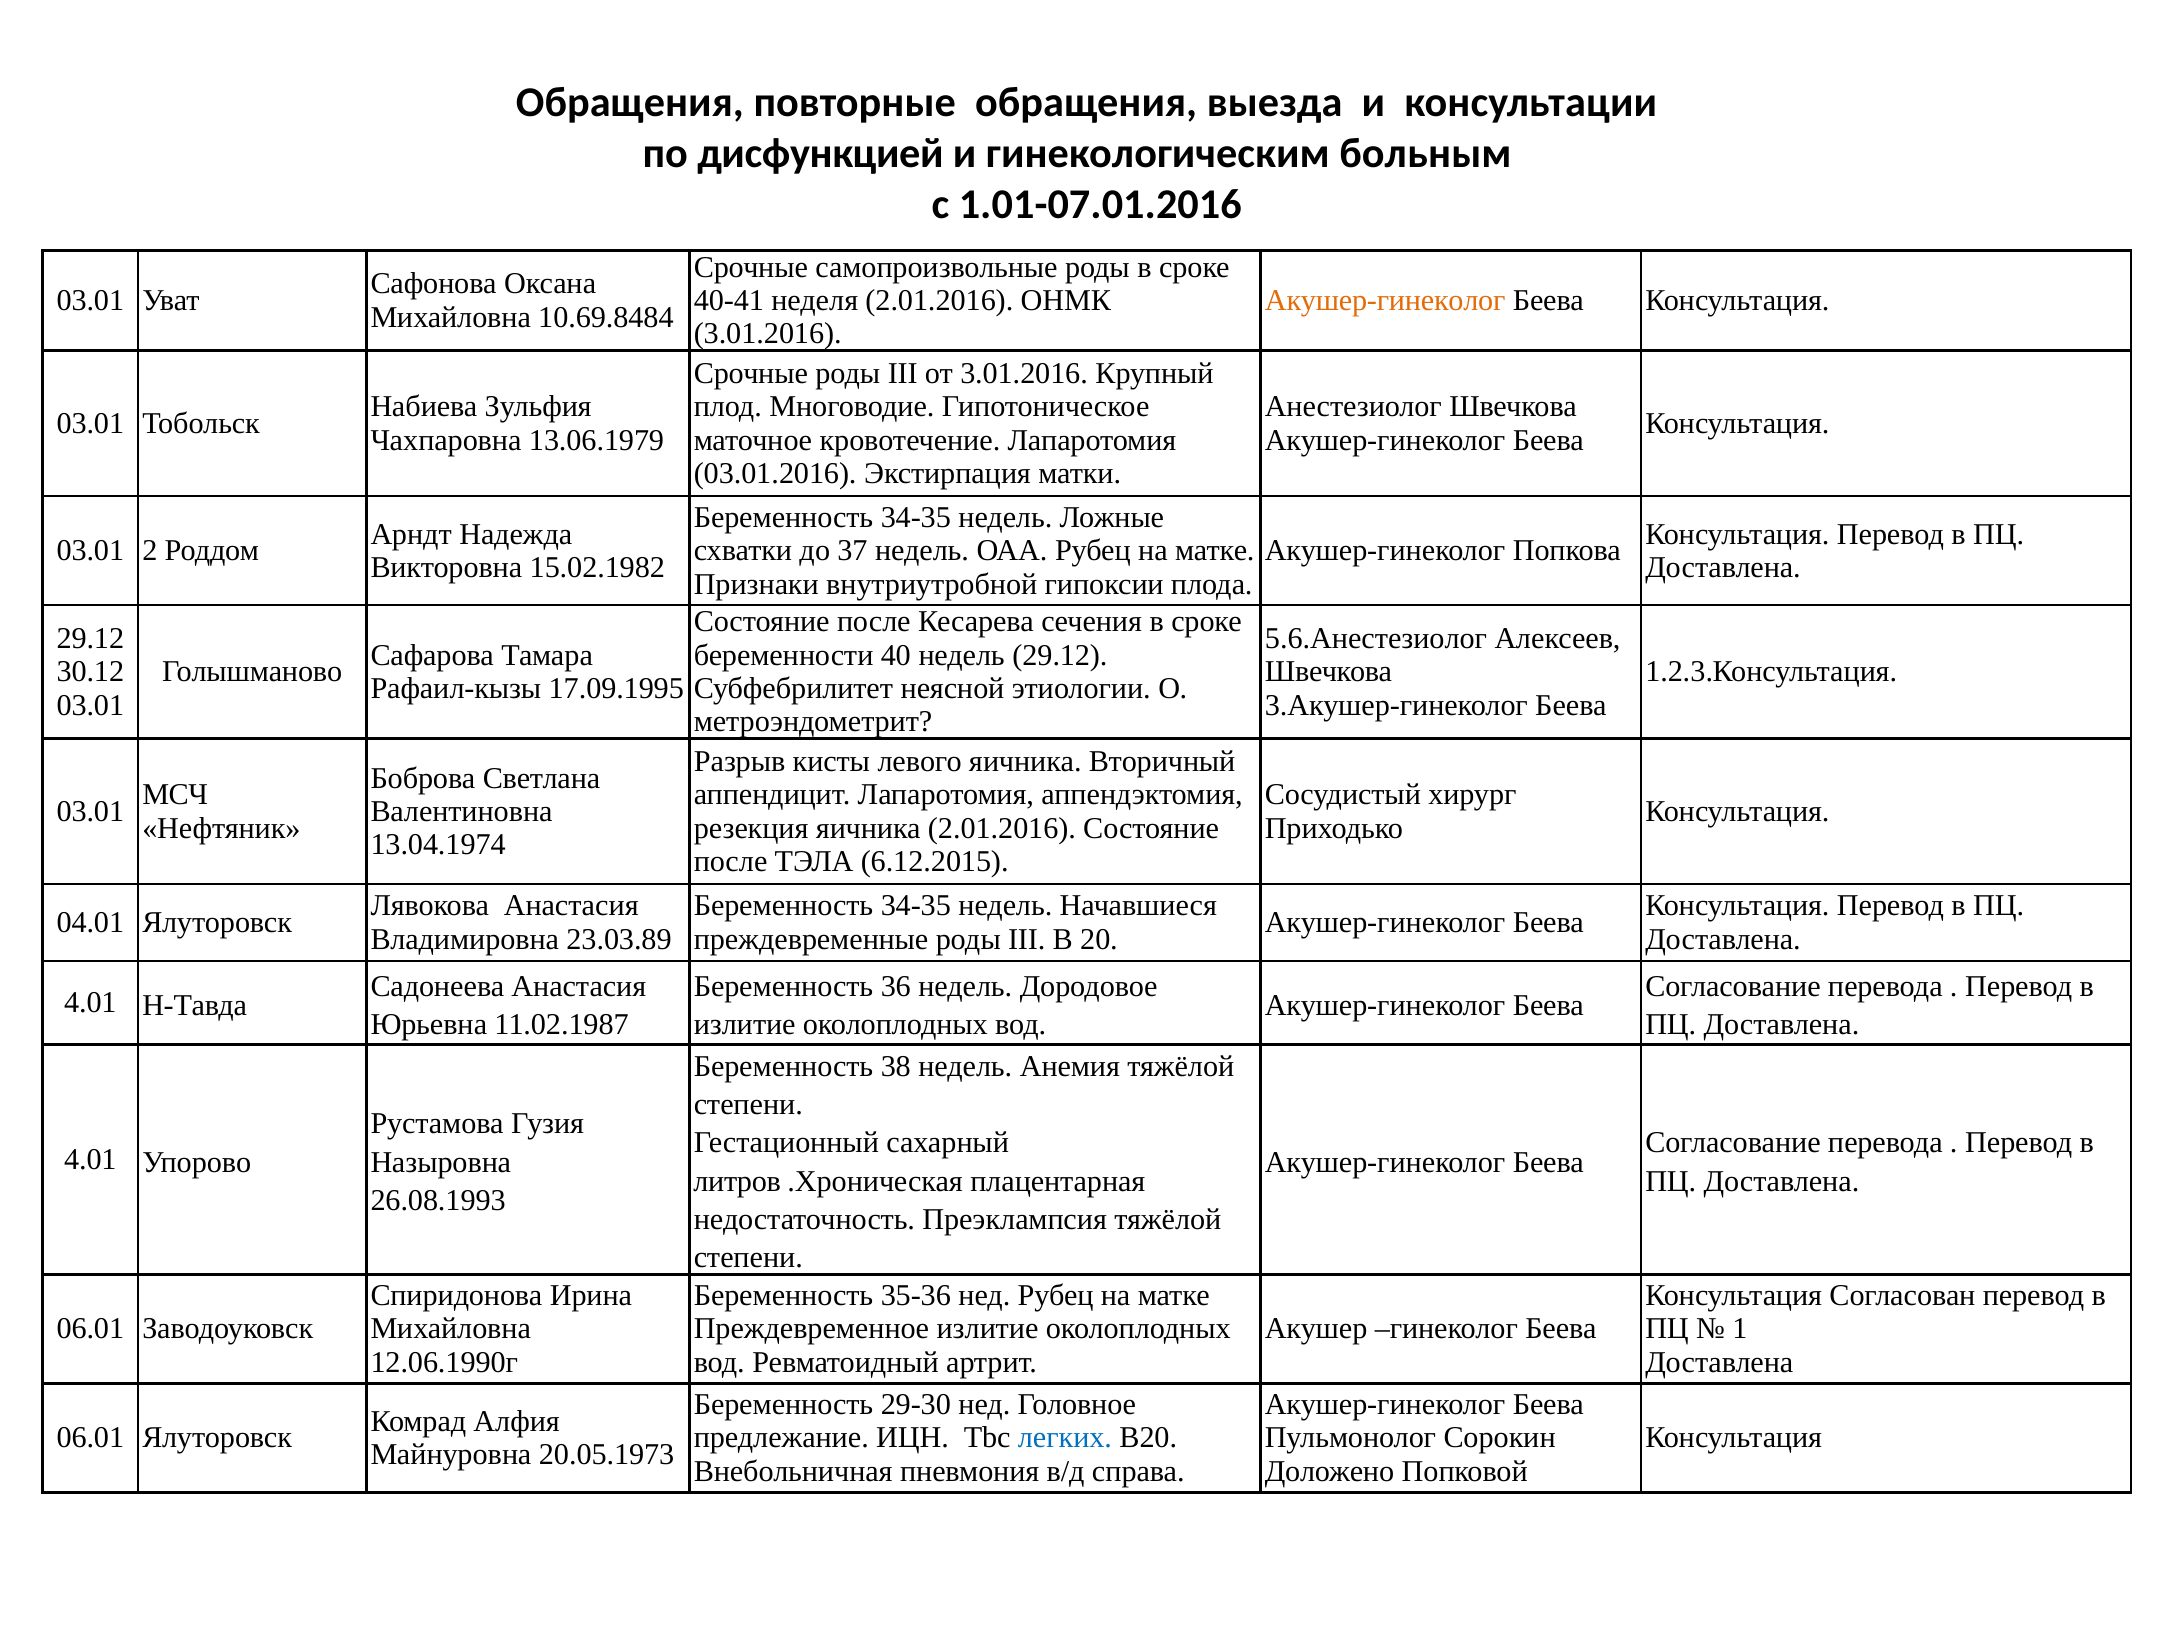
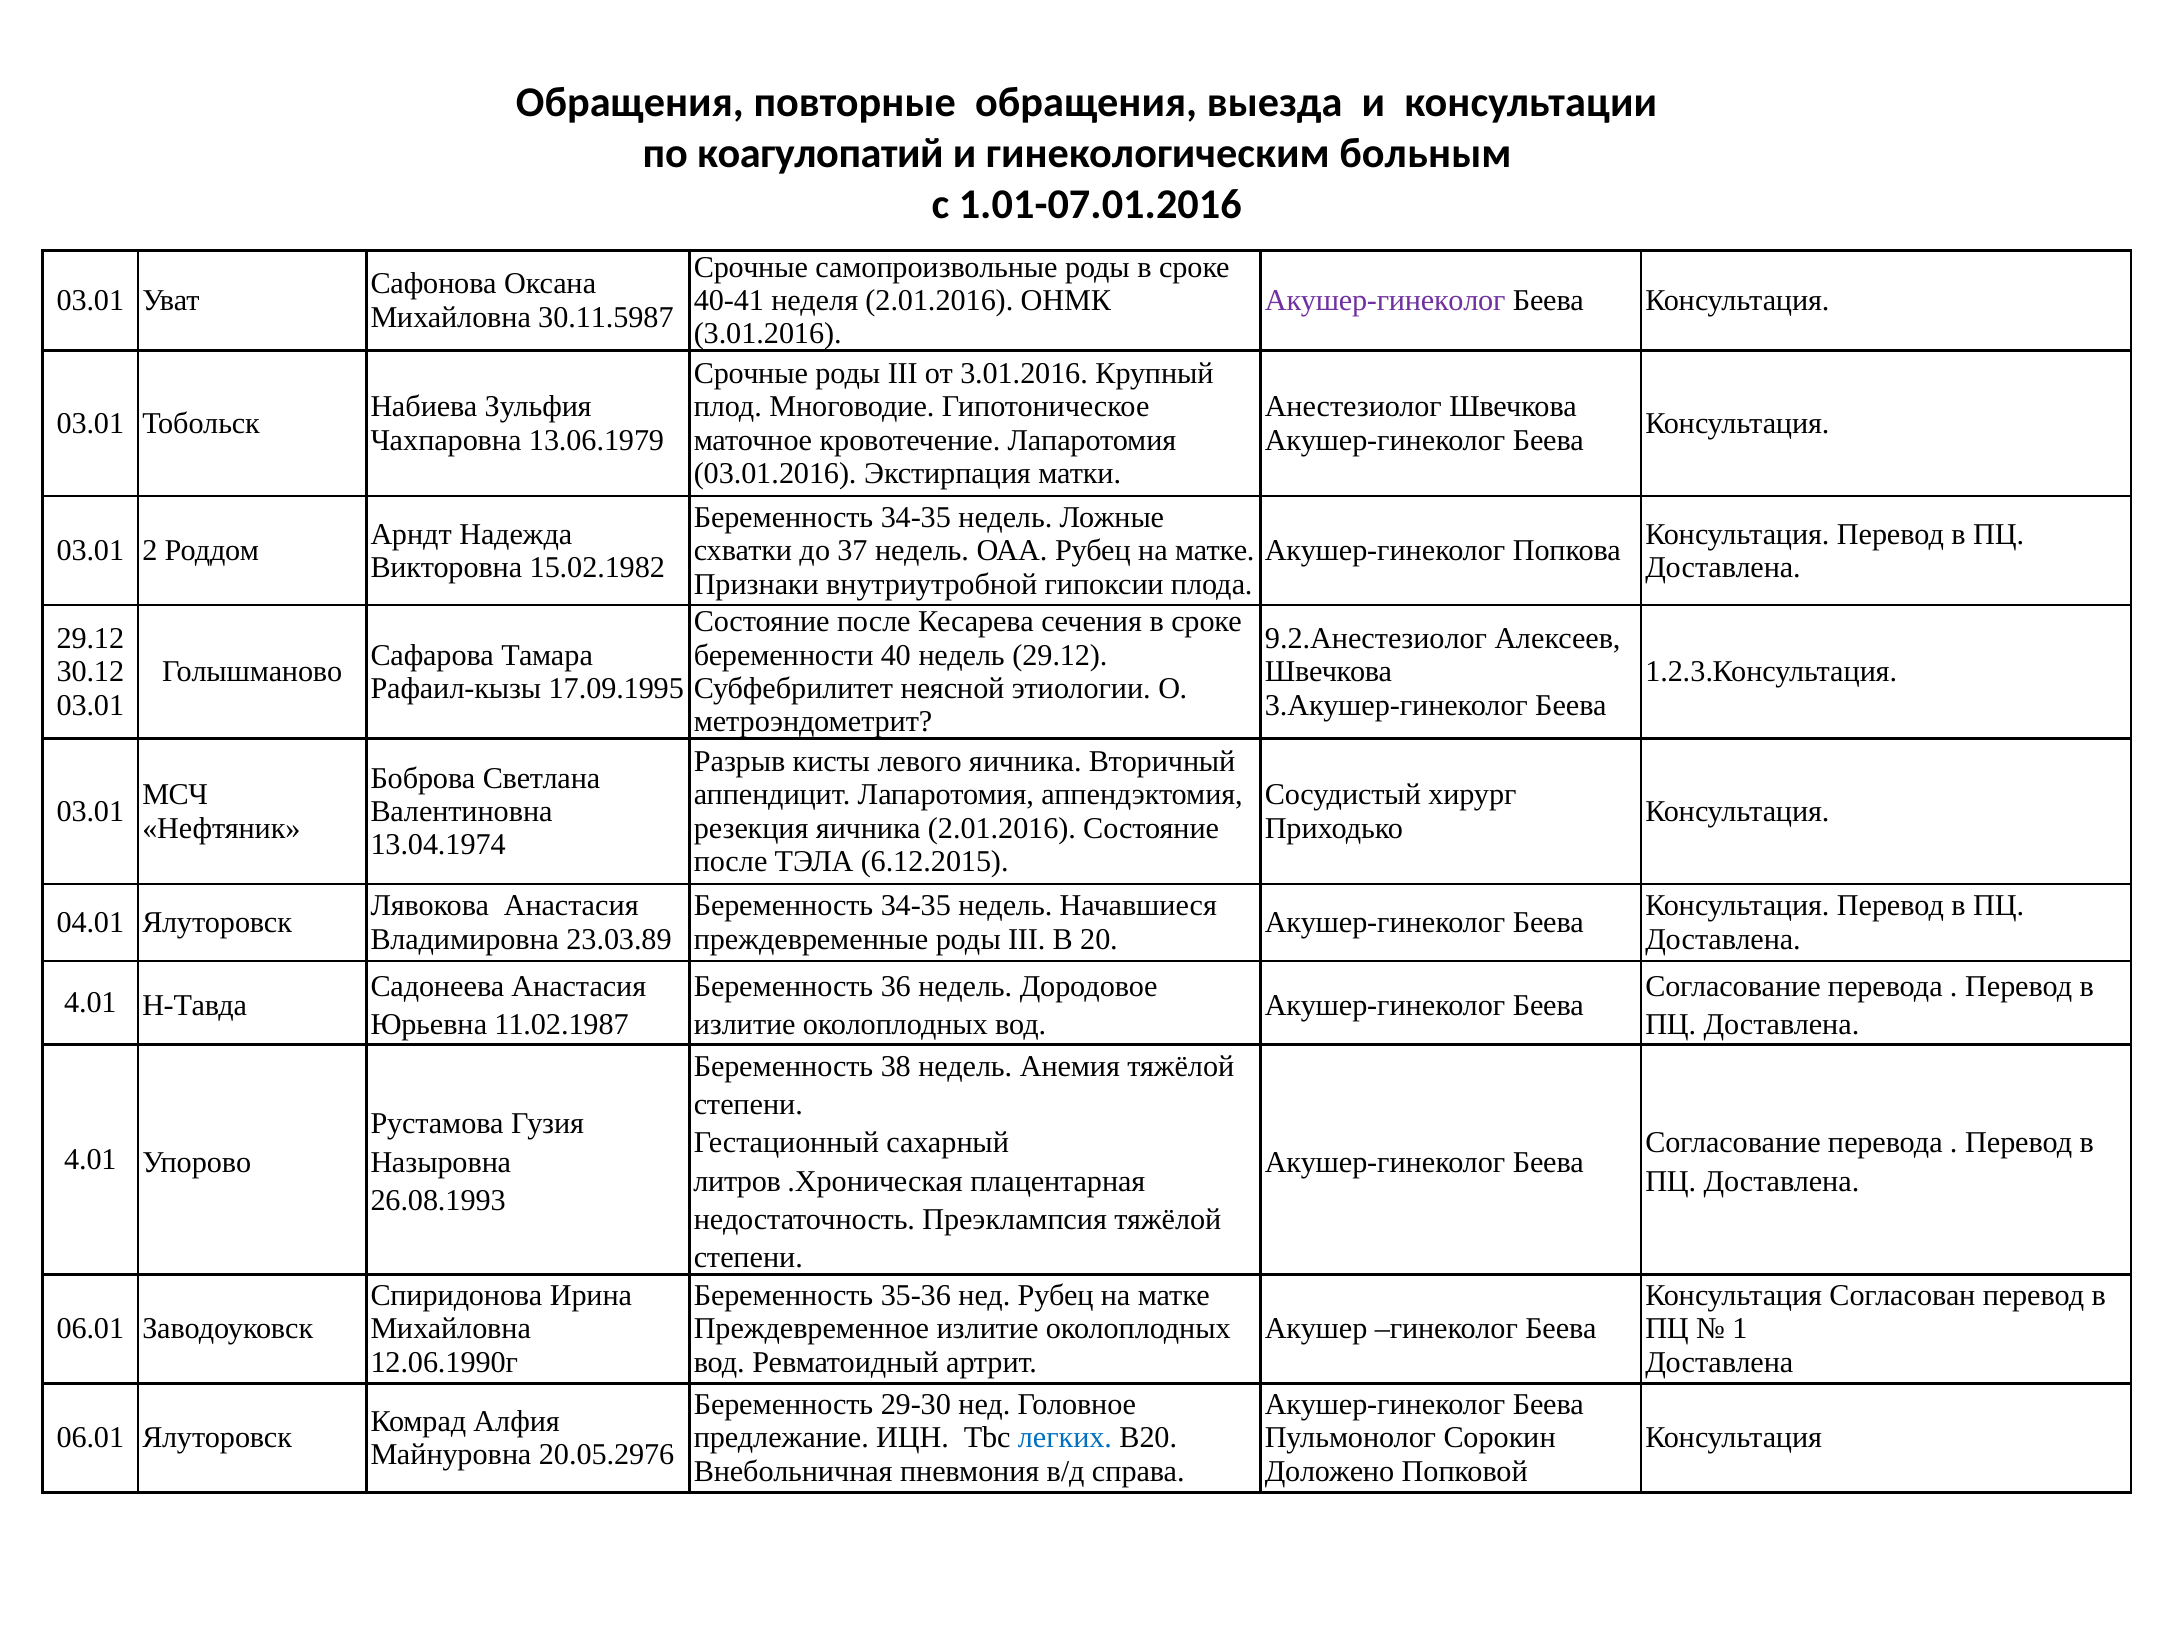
дисфункцией: дисфункцией -> коагулопатий (820, 153)
Акушер-гинеколог colour: orange -> purple (1385, 300)
10.69.8484: 10.69.8484 -> 30.11.5987 (606, 317)
5.6.Анестезиолог: 5.6.Анестезиолог -> 9.2.Анестезиолог (1376, 638)
20.05.1973: 20.05.1973 -> 20.05.2976 (607, 1454)
